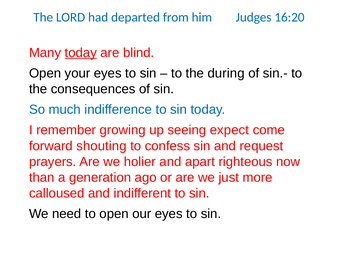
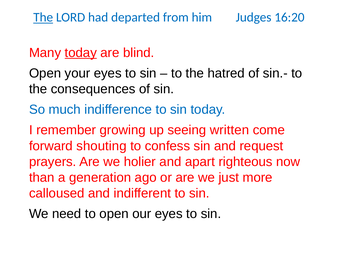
The underline: none -> present (43, 17)
during: during -> hatred (226, 73)
expect: expect -> written (229, 130)
